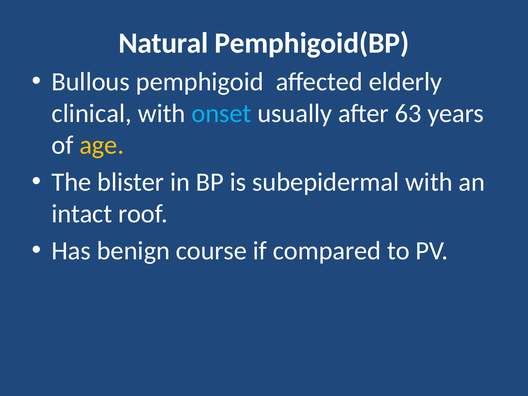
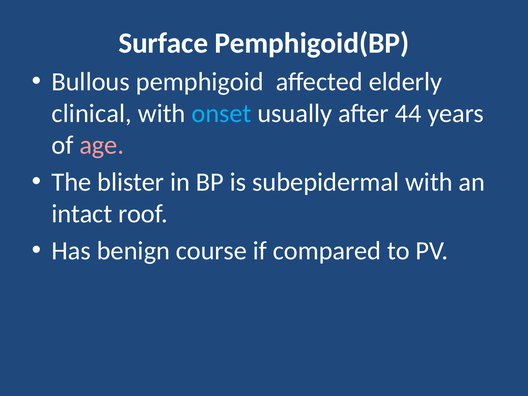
Natural: Natural -> Surface (163, 43)
63: 63 -> 44 (408, 114)
age colour: yellow -> pink (102, 145)
